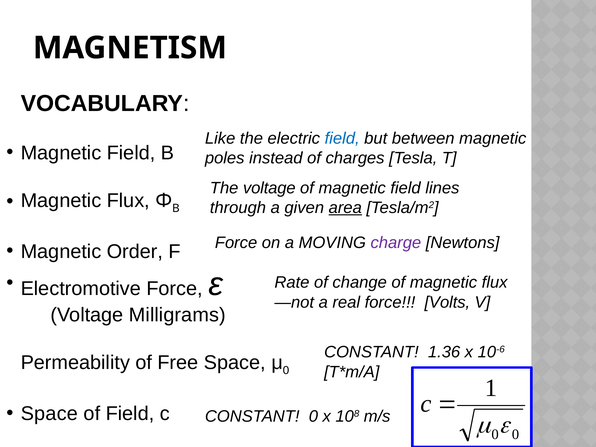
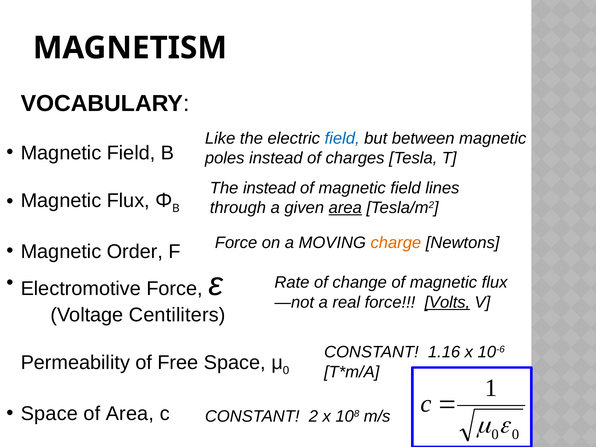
The voltage: voltage -> instead (269, 188)
charge colour: purple -> orange (396, 243)
Volts underline: none -> present (447, 302)
Milligrams: Milligrams -> Centiliters (177, 315)
1.36: 1.36 -> 1.16 (444, 352)
of Field: Field -> Area (130, 414)
CONSTANT 0: 0 -> 2 (313, 416)
